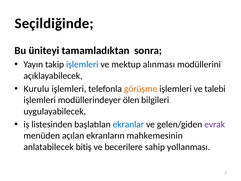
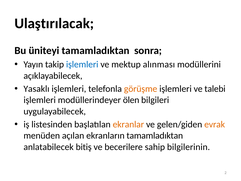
Seçildiğinde: Seçildiğinde -> Ulaştırılacak (54, 23)
Kurulu: Kurulu -> Yasaklı (36, 89)
ekranlar colour: blue -> orange (128, 124)
evrak colour: purple -> orange (215, 124)
ekranların mahkemesinin: mahkemesinin -> tamamladıktan (155, 135)
yollanması: yollanması -> bilgilerinin (189, 147)
